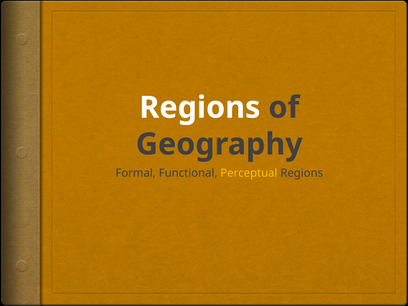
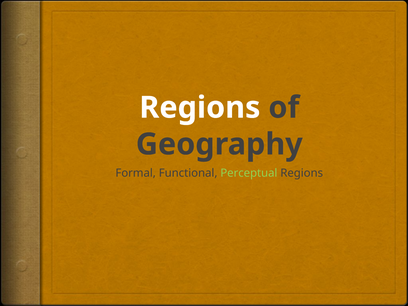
Perceptual colour: yellow -> light green (249, 173)
